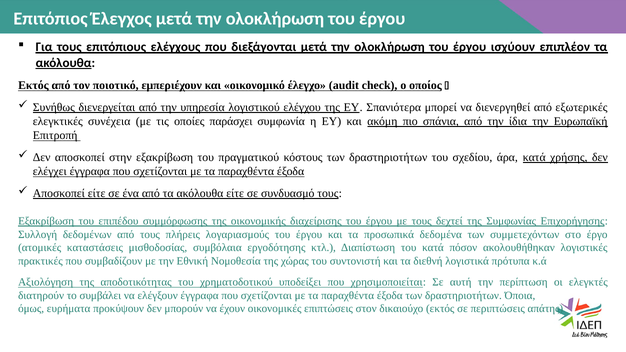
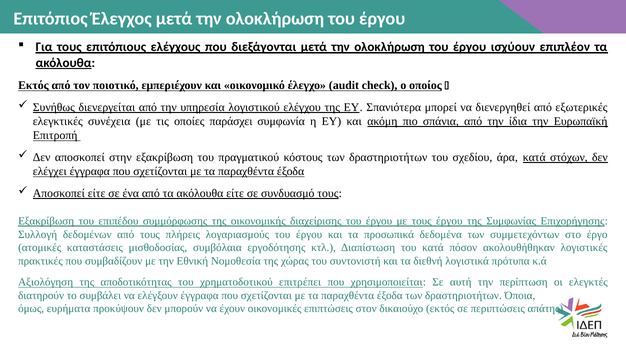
χρήσης: χρήσης -> στόχων (569, 157)
τους δεχτεί: δεχτεί -> έργου (449, 221)
υποδείξει: υποδείξει -> επιτρέπει (300, 282)
